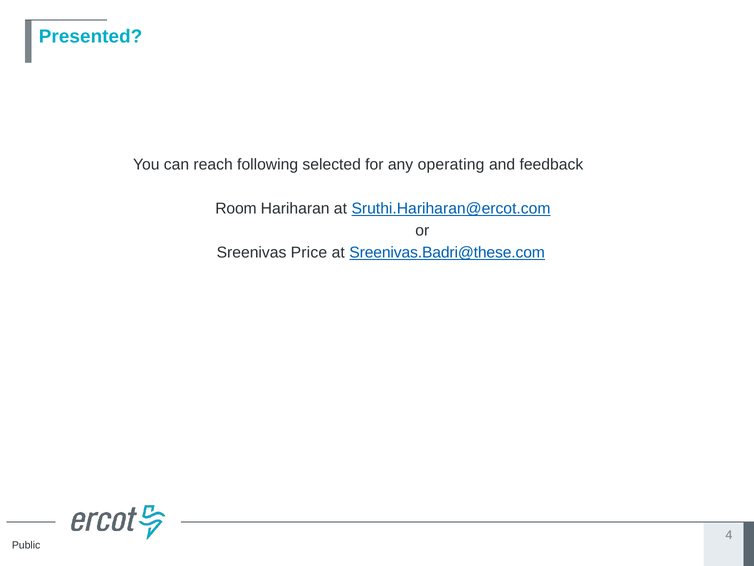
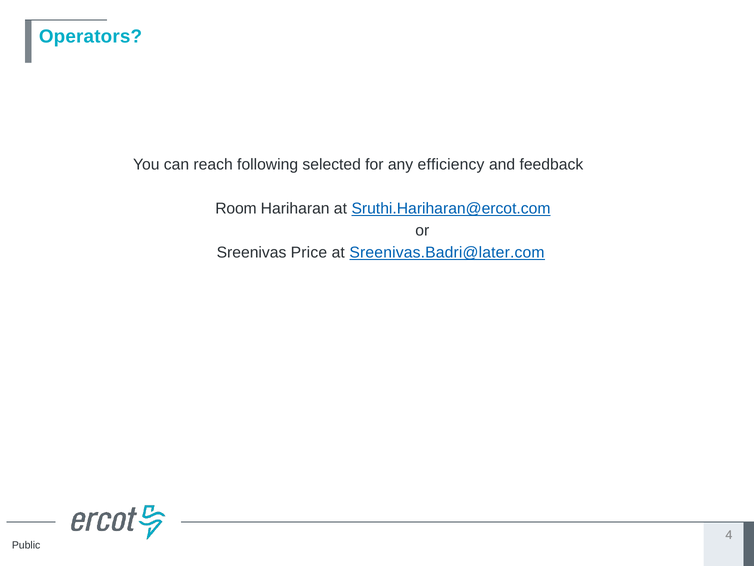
Presented: Presented -> Operators (91, 36)
operating: operating -> efficiency (451, 164)
Sreenivas.Badri@these.com: Sreenivas.Badri@these.com -> Sreenivas.Badri@later.com (447, 252)
